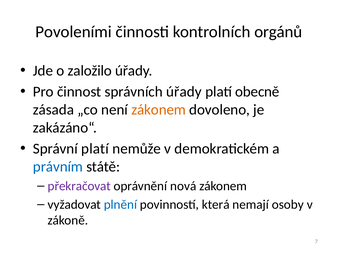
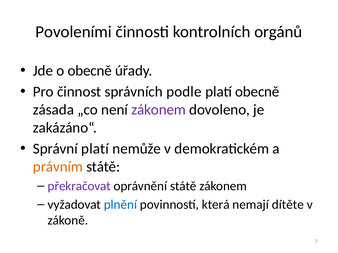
o založilo: založilo -> obecně (90, 71)
správních úřady: úřady -> podle (184, 92)
zákonem colour: orange -> purple (159, 110)
právním colour: blue -> orange (58, 167)
oprávnění nová: nová -> státě (183, 186)
osoby: osoby -> dítěte (288, 205)
